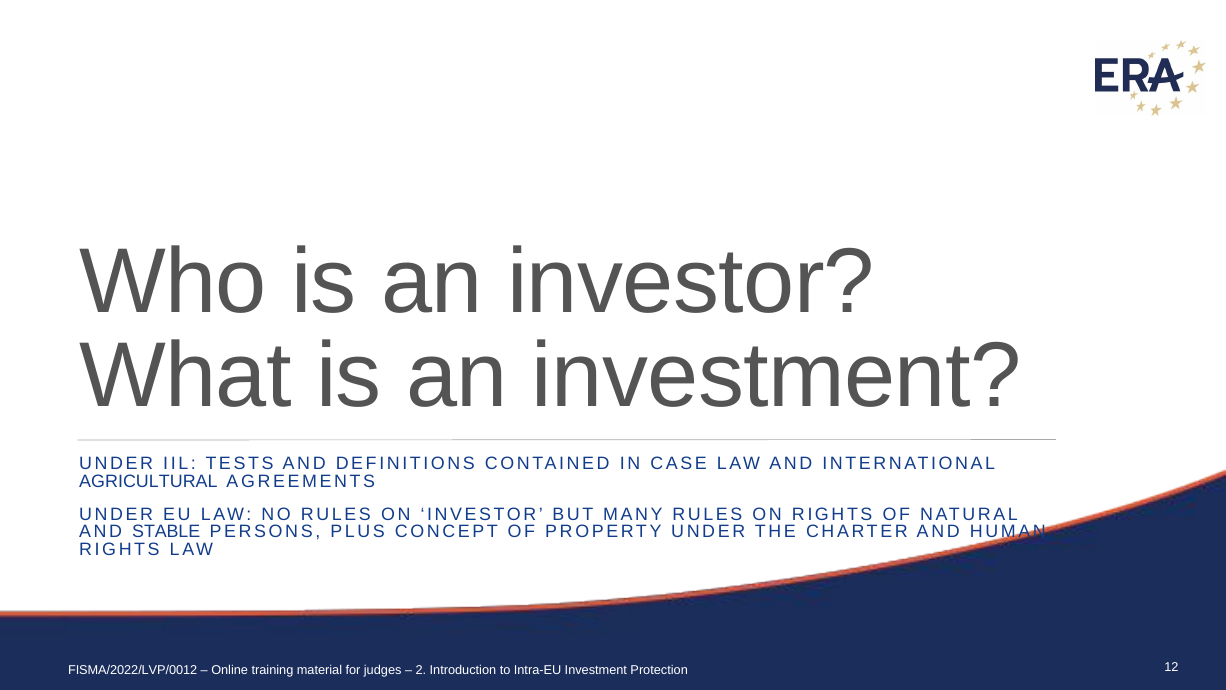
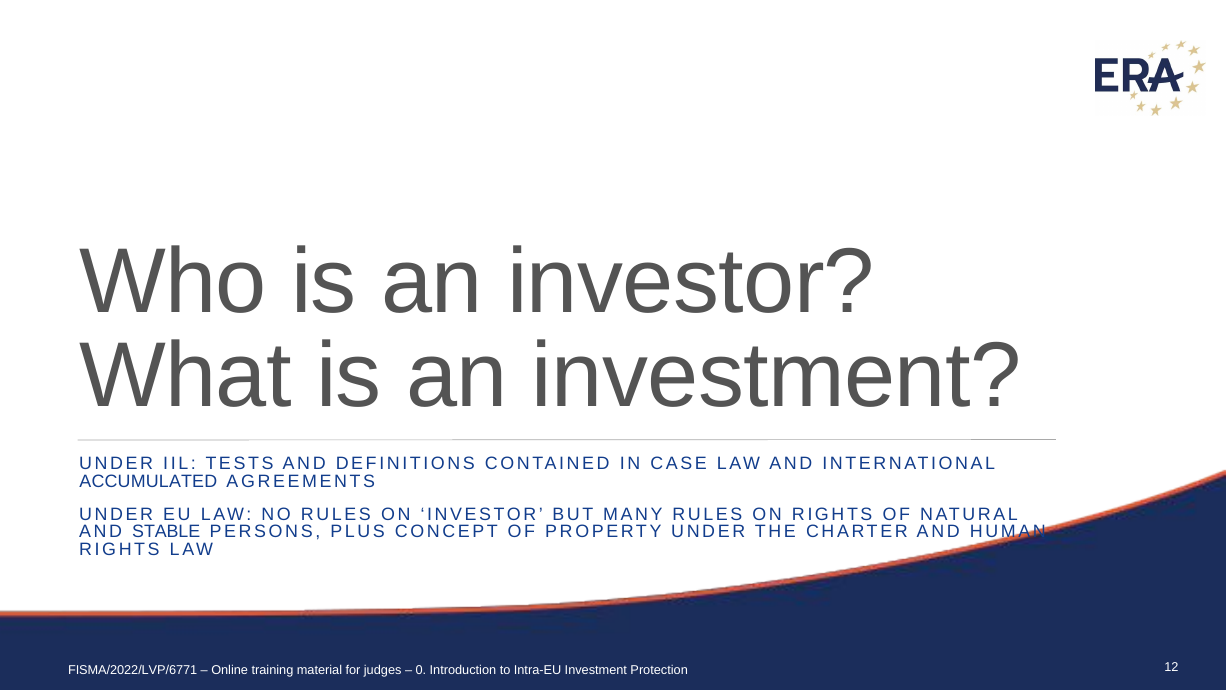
AGRICULTURAL: AGRICULTURAL -> ACCUMULATED (148, 481)
FISMA/2022/LVP/0012: FISMA/2022/LVP/0012 -> FISMA/2022/LVP/6771 (133, 670)
2: 2 -> 0 (421, 670)
